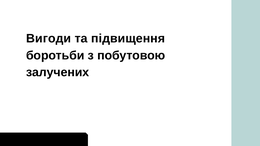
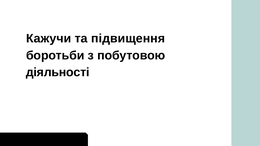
Вигоди: Вигоди -> Кажучи (49, 39)
залучених: залучених -> діяльності (58, 72)
